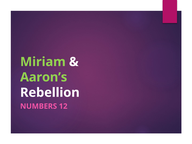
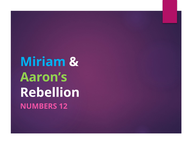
Miriam colour: light green -> light blue (43, 62)
